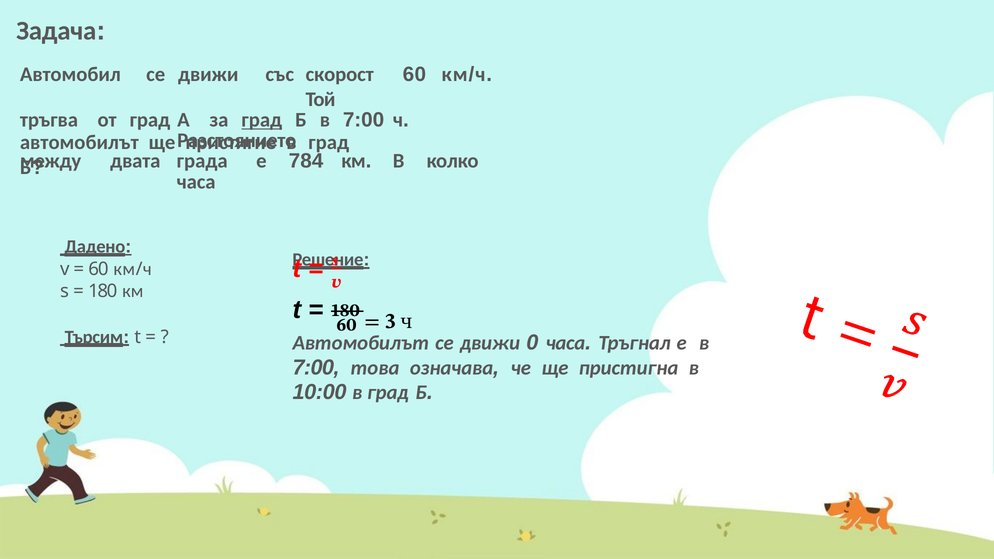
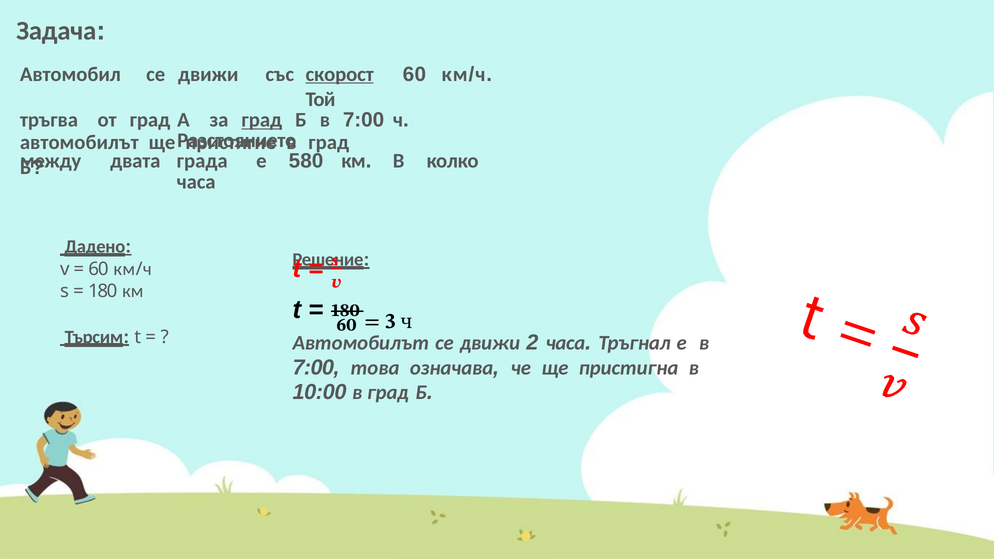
скорост underline: none -> present (340, 74)
784: 784 -> 580 (306, 161)
0: 0 -> 2 (532, 343)
